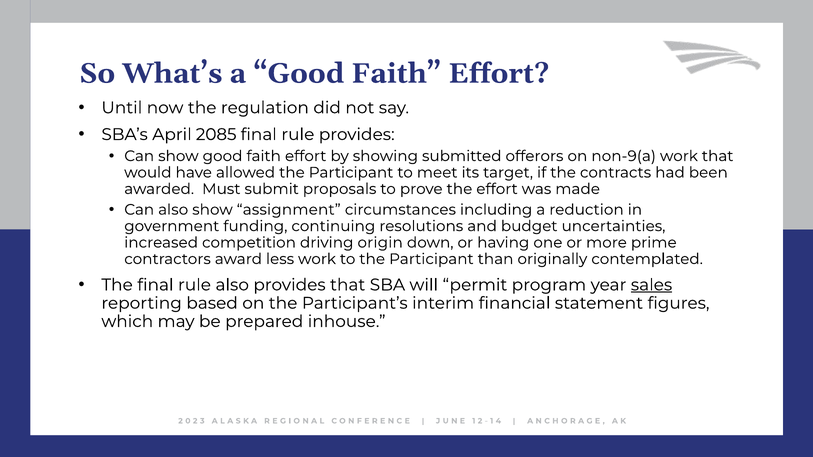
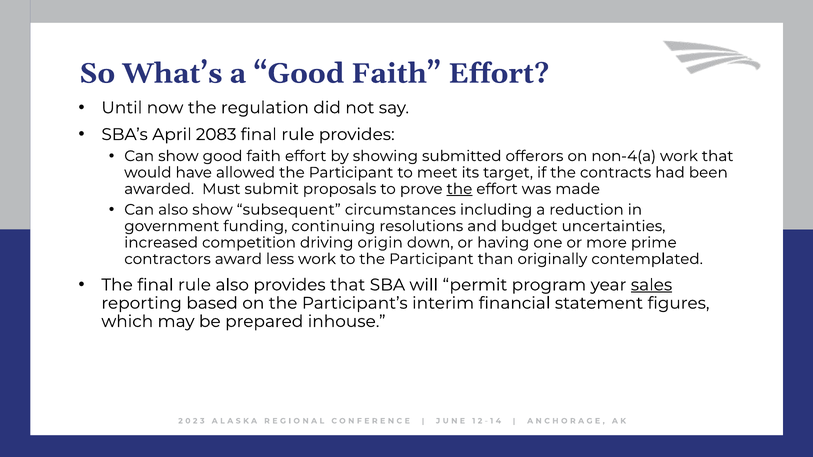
2085: 2085 -> 2083 (216, 135)
non-9(a: non-9(a -> non-4(a (624, 156)
the underline: none -> present (459, 189)
assignment: assignment -> subsequent (289, 210)
